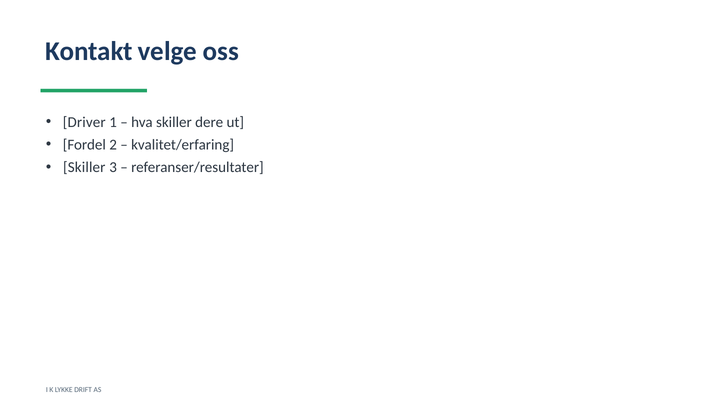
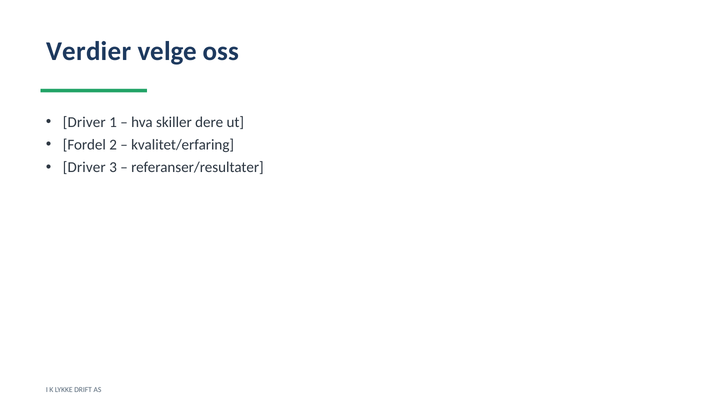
Kontakt: Kontakt -> Verdier (89, 51)
Skiller: Skiller -> Driver (84, 167)
